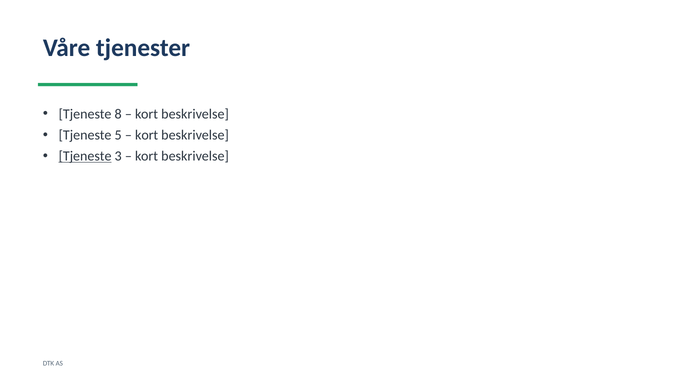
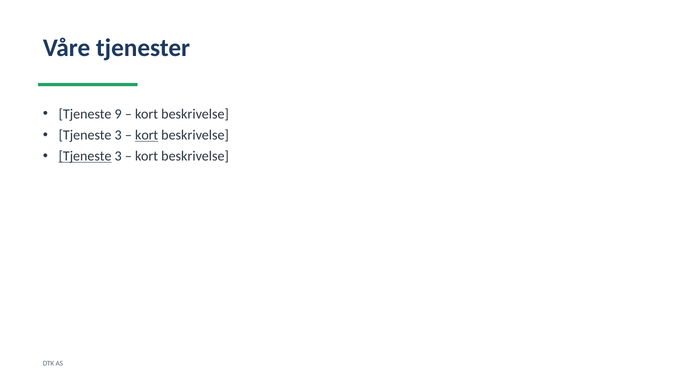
8: 8 -> 9 (118, 114)
5: 5 -> 3 (118, 135)
kort underline: none -> present (147, 135)
